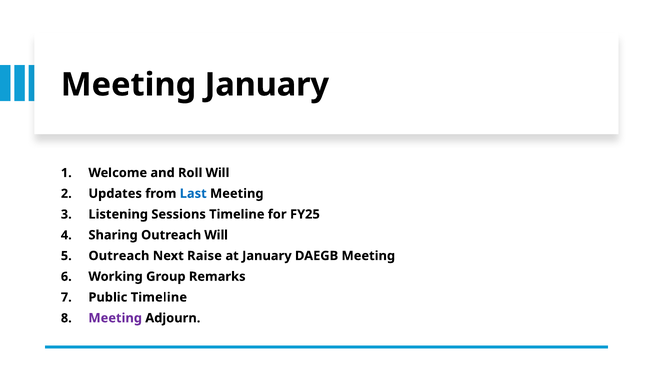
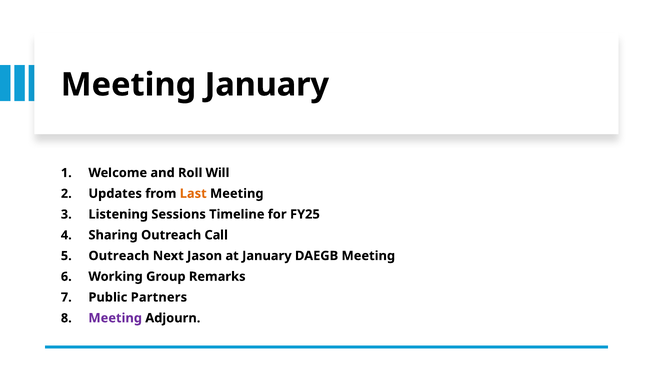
Last colour: blue -> orange (193, 194)
Outreach Will: Will -> Call (216, 235)
Raise: Raise -> Jason (205, 256)
Public Timeline: Timeline -> Partners (159, 298)
